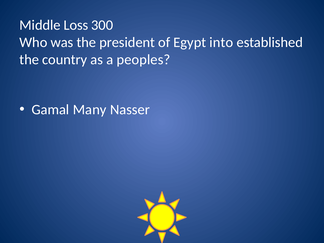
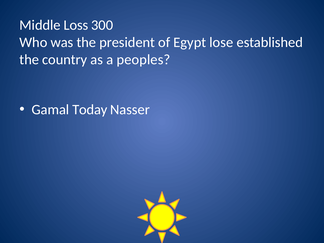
into: into -> lose (221, 42)
Many: Many -> Today (90, 110)
